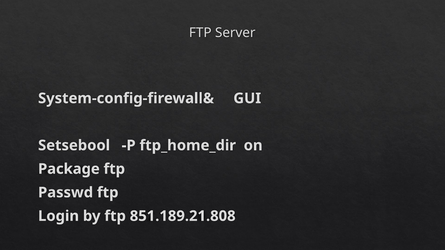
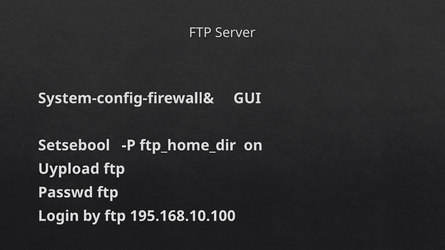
Package: Package -> Uypload (69, 169)
851.189.21.808: 851.189.21.808 -> 195.168.10.100 (183, 216)
